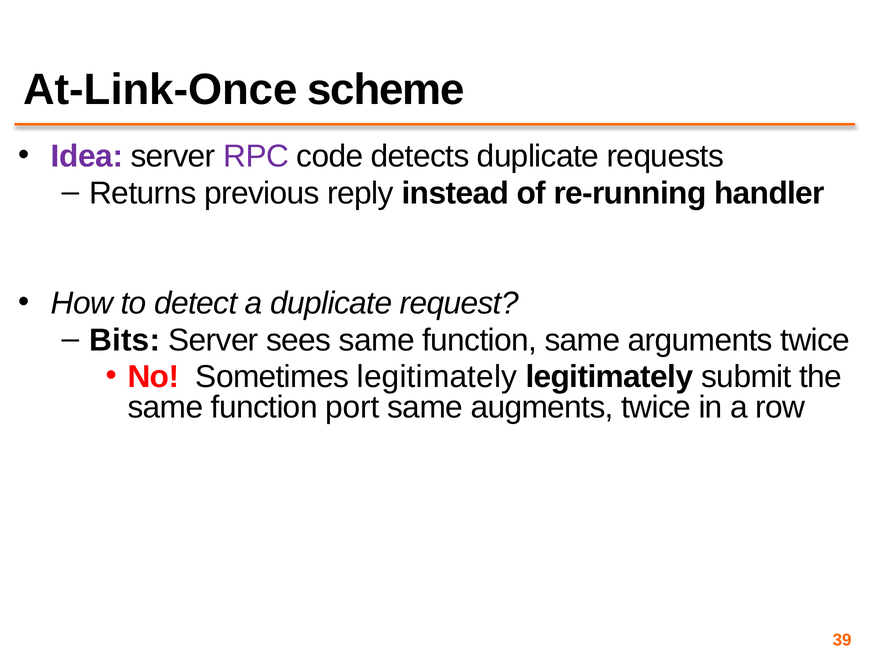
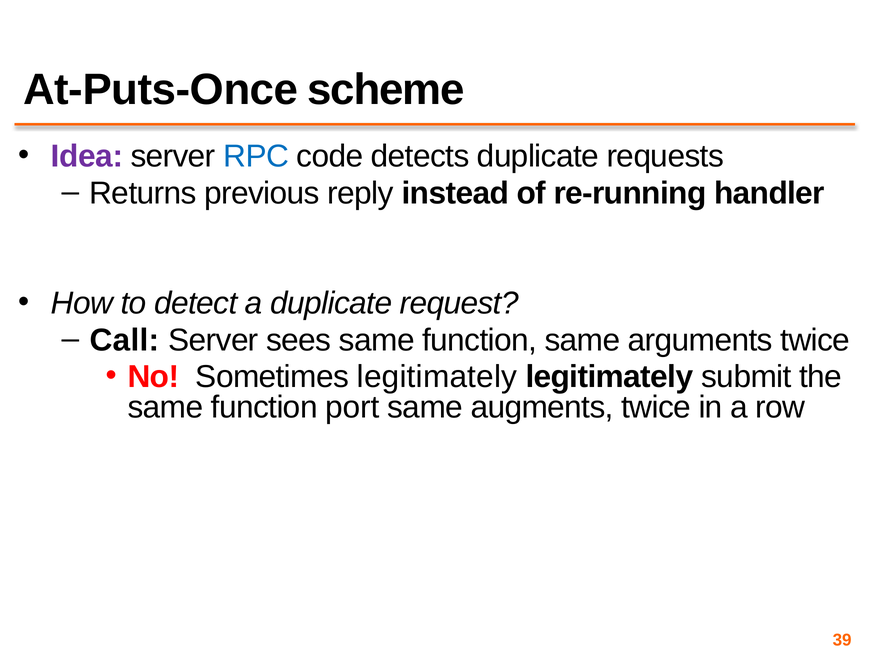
At-Link-Once: At-Link-Once -> At-Puts-Once (161, 90)
RPC colour: purple -> blue (256, 156)
Bits: Bits -> Call (125, 340)
